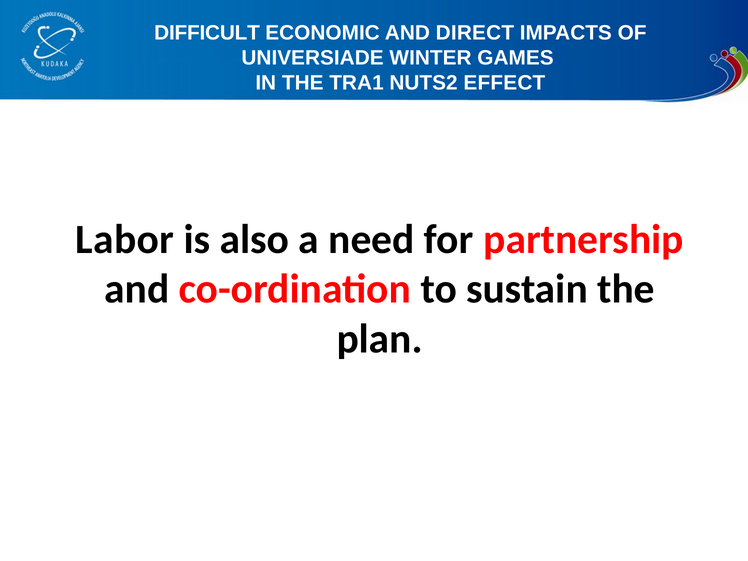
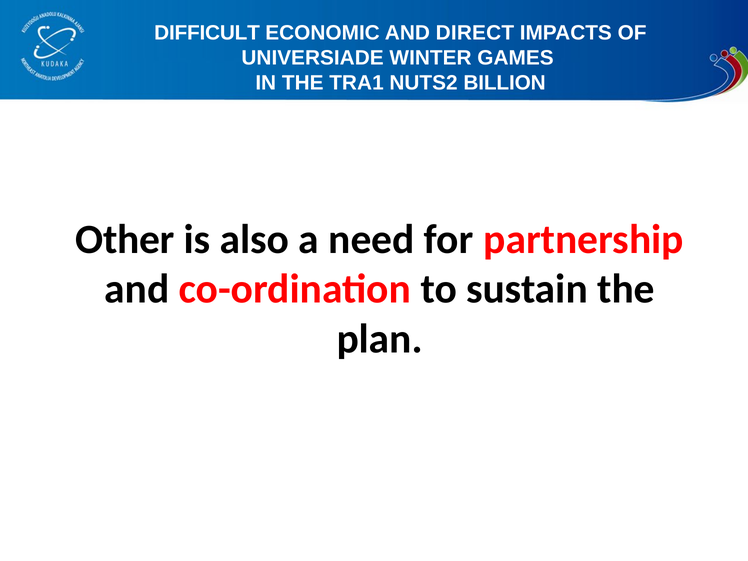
EFFECT: EFFECT -> BILLION (505, 83)
Labor: Labor -> Other (125, 239)
